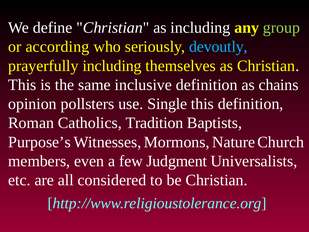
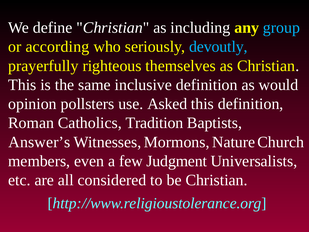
group colour: light green -> light blue (281, 28)
prayerfully including: including -> righteous (112, 66)
chains: chains -> would (279, 85)
Single: Single -> Asked (167, 104)
Purpose’s: Purpose’s -> Answer’s (39, 142)
